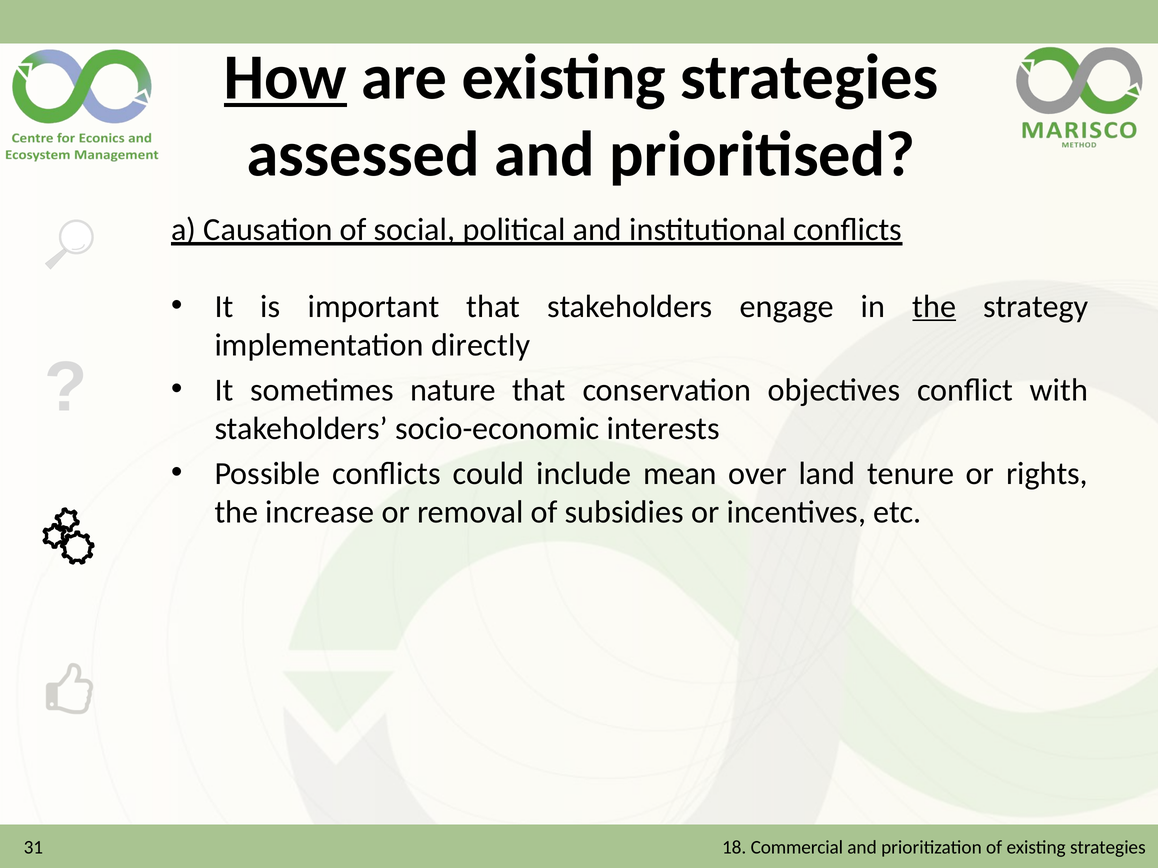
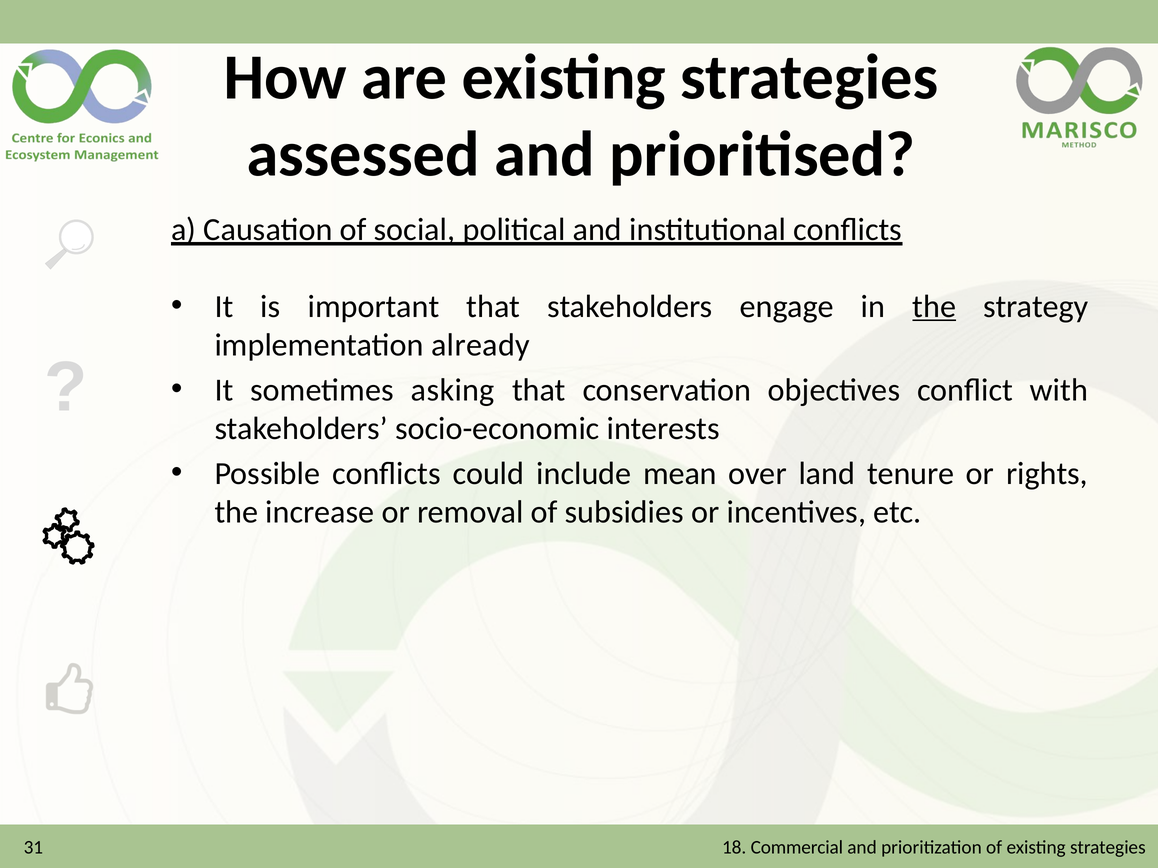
How underline: present -> none (285, 77)
directly: directly -> already (481, 345)
nature: nature -> asking (453, 390)
